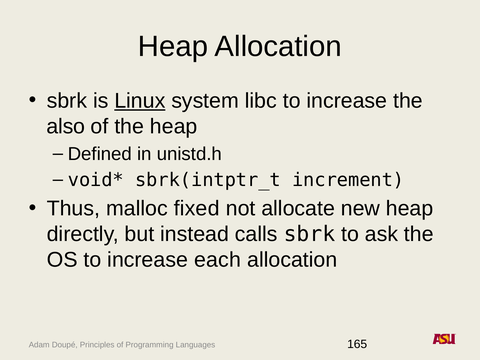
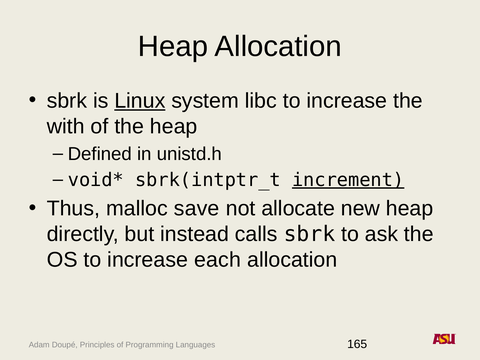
also: also -> with (66, 126)
increment underline: none -> present (348, 180)
fixed: fixed -> save (197, 208)
